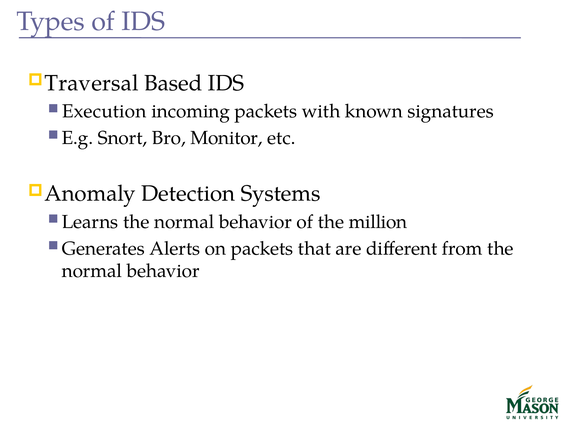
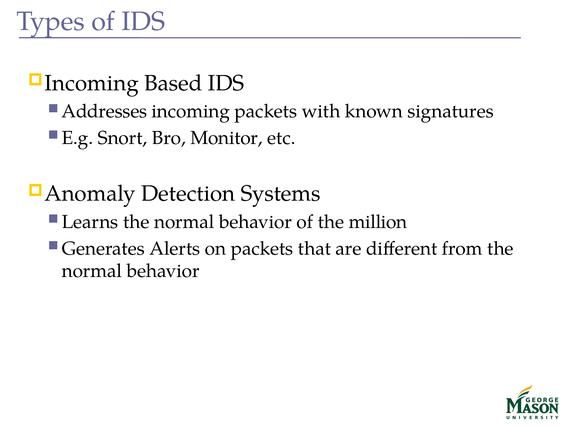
Traversal: Traversal -> Incoming (92, 83)
Execution: Execution -> Addresses (104, 111)
